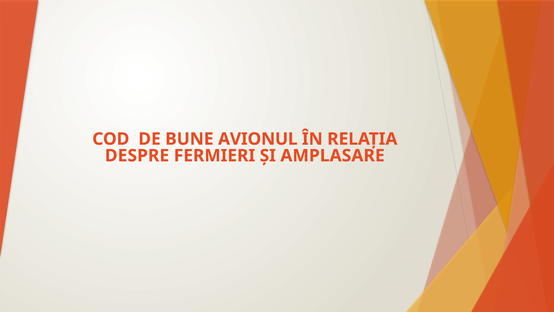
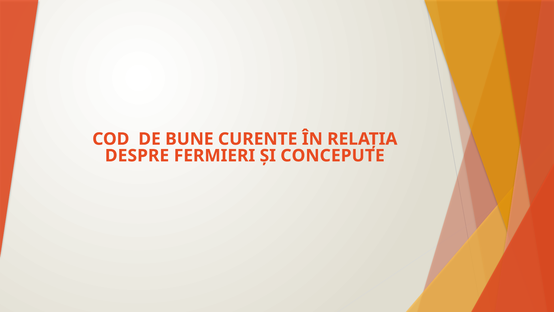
AVIONUL: AVIONUL -> CURENTE (258, 139)
AMPLASARE: AMPLASARE -> CONCEPUTE (333, 155)
